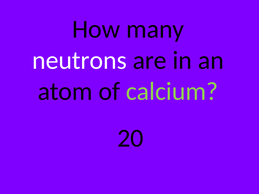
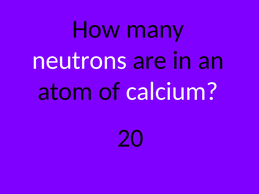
calcium colour: light green -> white (172, 91)
